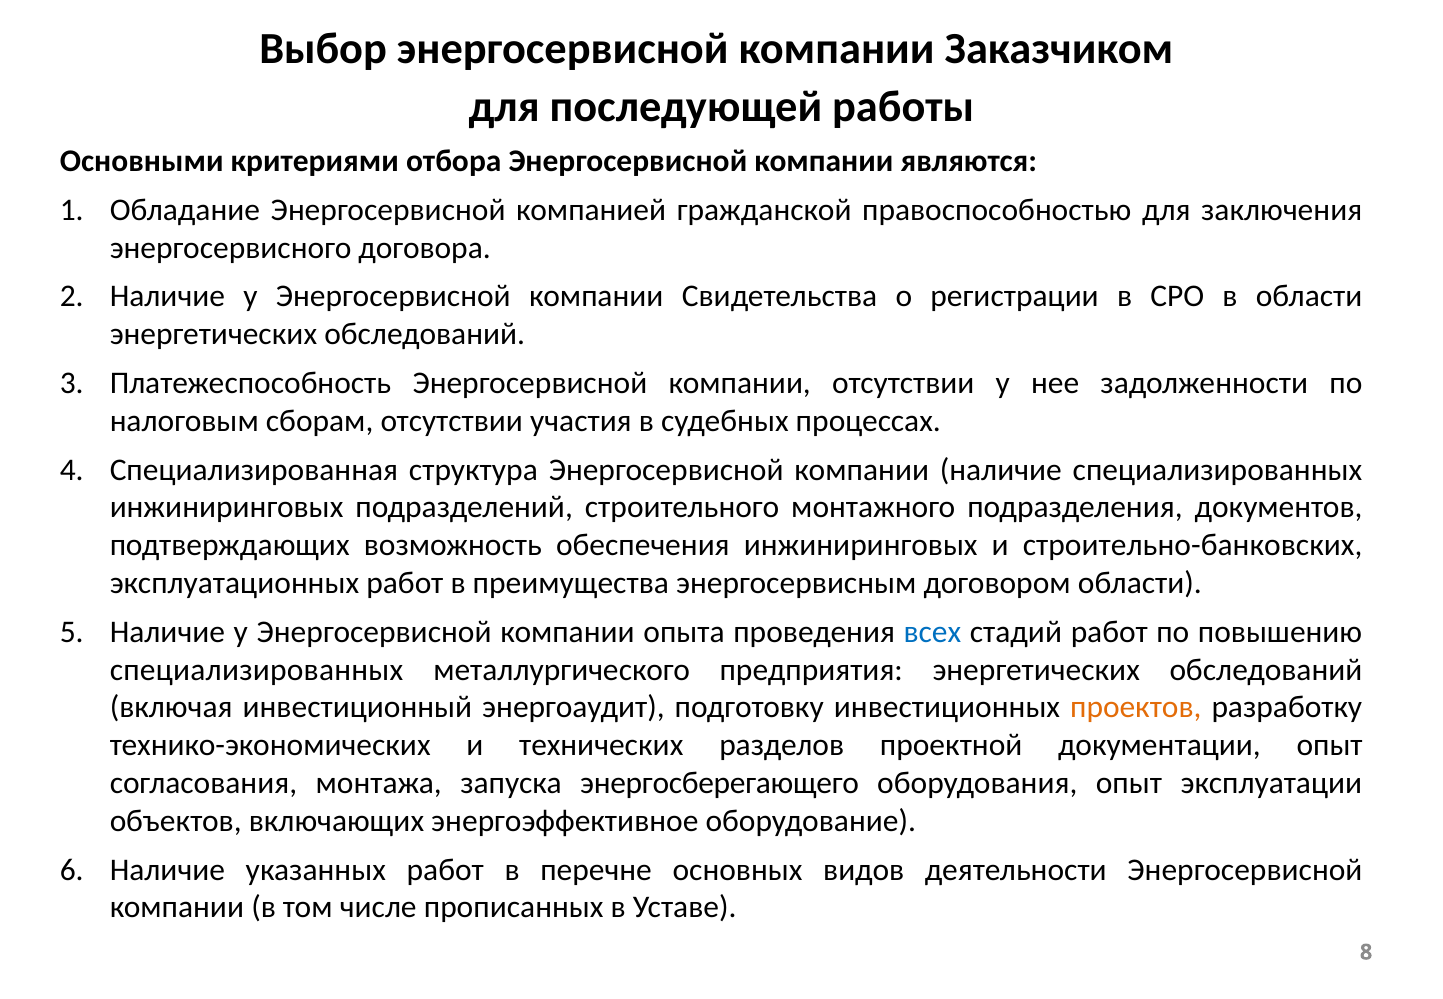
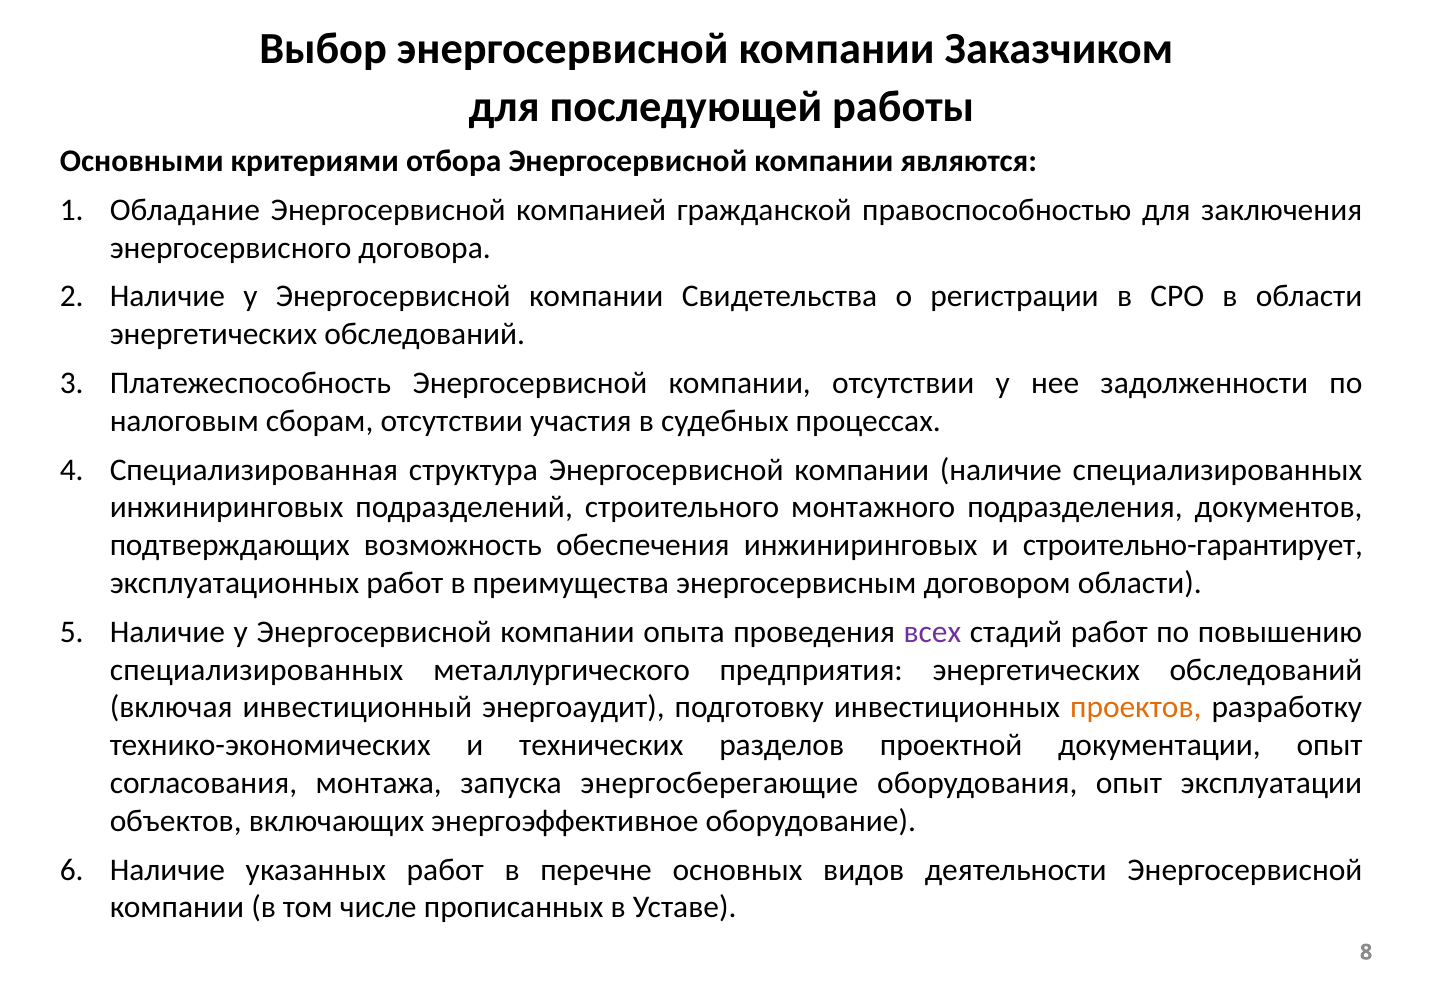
строительно-банковских: строительно-банковских -> строительно-гарантирует (1193, 545)
всех colour: blue -> purple (932, 632)
энергосберегающего: энергосберегающего -> энергосберегающие (719, 783)
